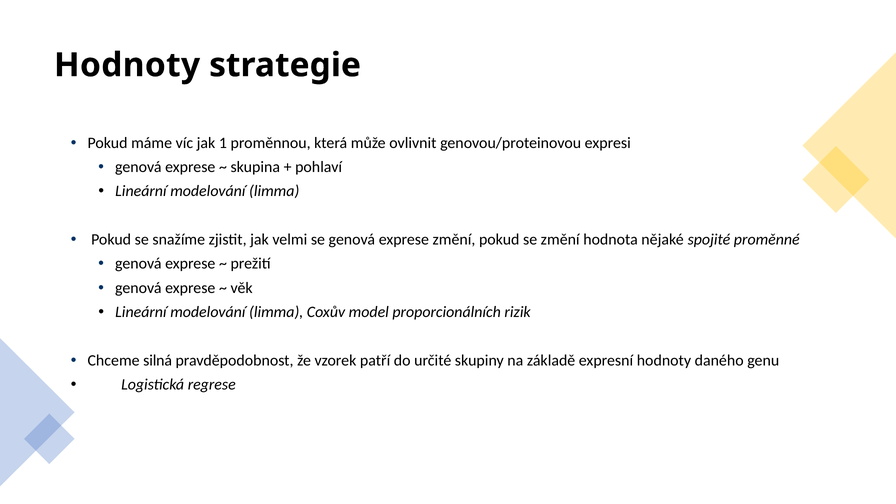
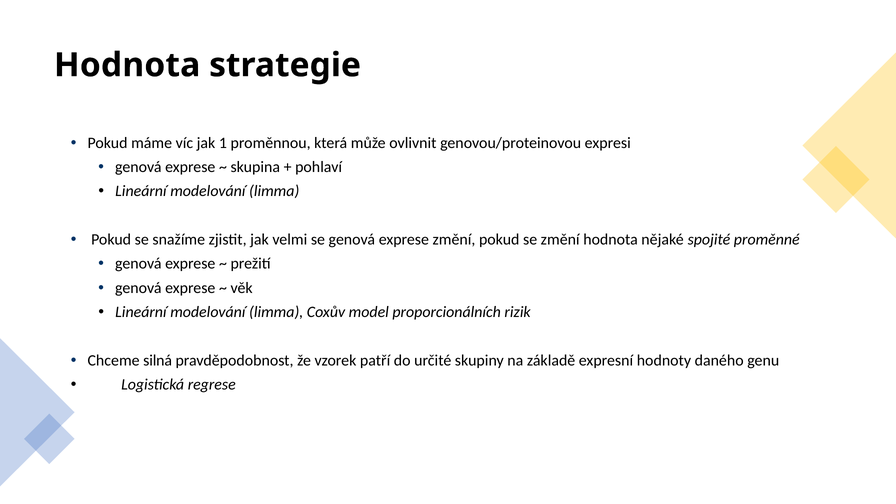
Hodnoty: Hodnoty -> Hodnota (127, 65)
